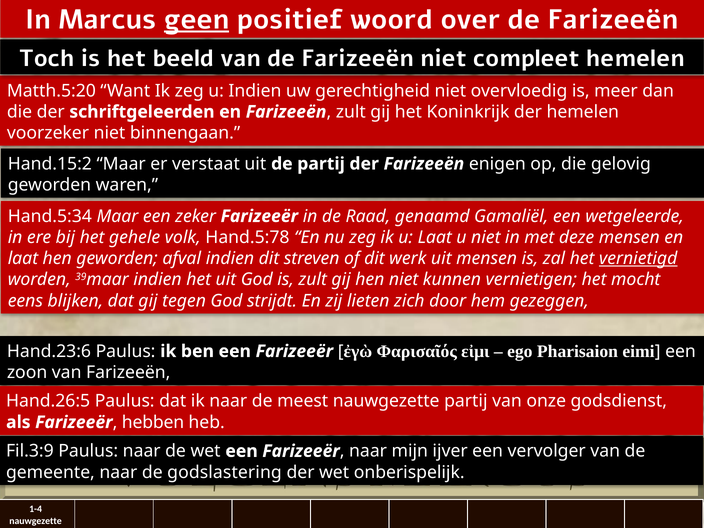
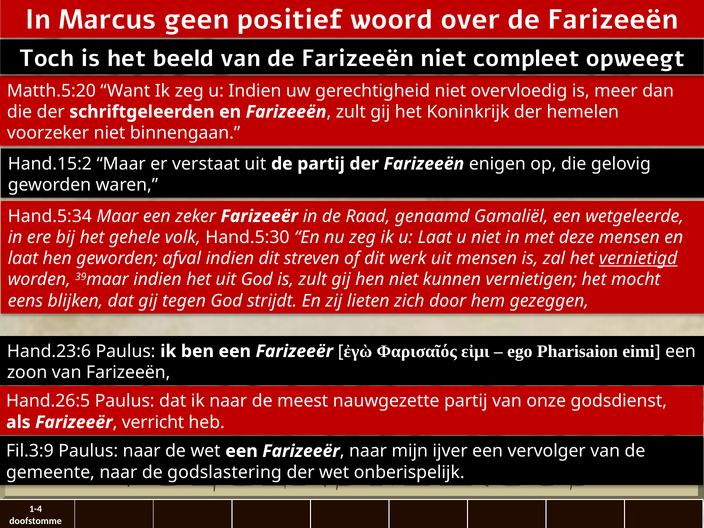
geen underline: present -> none (197, 20)
compleet hemelen: hemelen -> opweegt (635, 58)
Hand.5:78: Hand.5:78 -> Hand.5:30 (247, 237)
hebben: hebben -> verricht (153, 422)
nauwgezette: nauwgezette -> doofstomme (36, 521)
